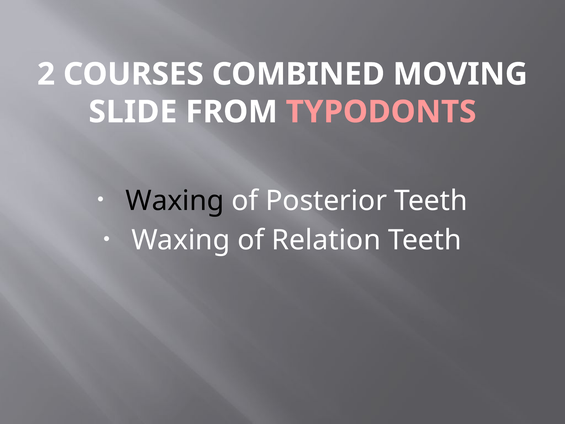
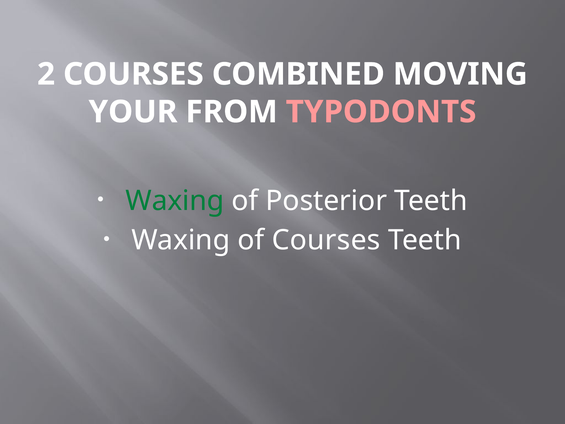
SLIDE: SLIDE -> YOUR (133, 112)
Waxing colour: black -> green (175, 201)
of Relation: Relation -> Courses (326, 240)
